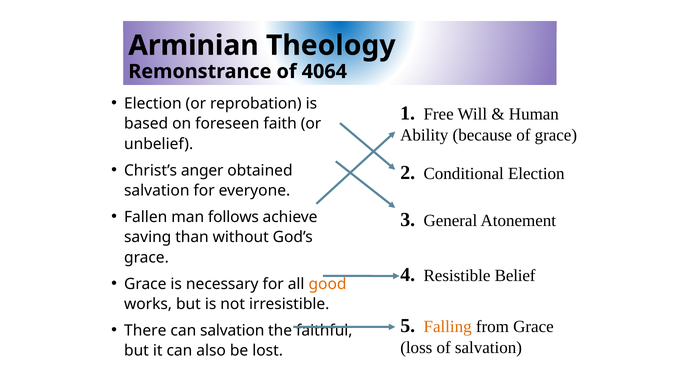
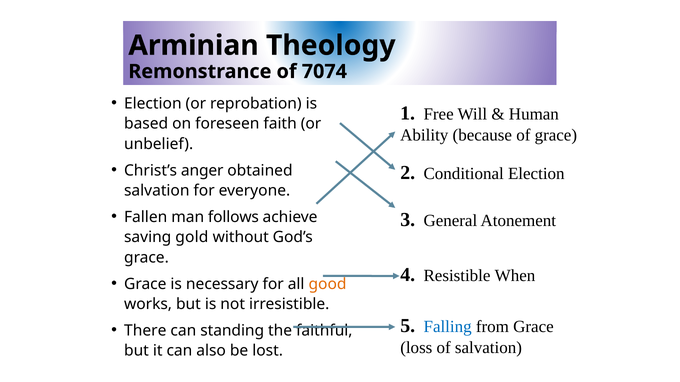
4064: 4064 -> 7074 (324, 72)
than: than -> gold (192, 238)
Belief: Belief -> When (515, 276)
Falling colour: orange -> blue (448, 327)
can salvation: salvation -> standing (232, 331)
